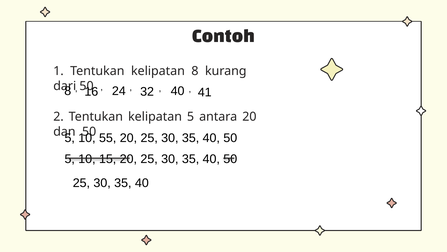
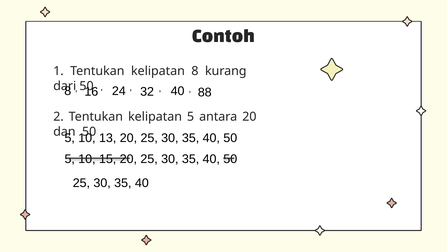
41: 41 -> 88 (205, 92)
55: 55 -> 13 (108, 138)
